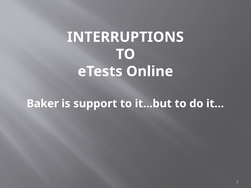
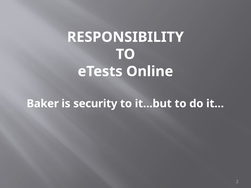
INTERRUPTIONS: INTERRUPTIONS -> RESPONSIBILITY (125, 37)
support: support -> security (95, 104)
